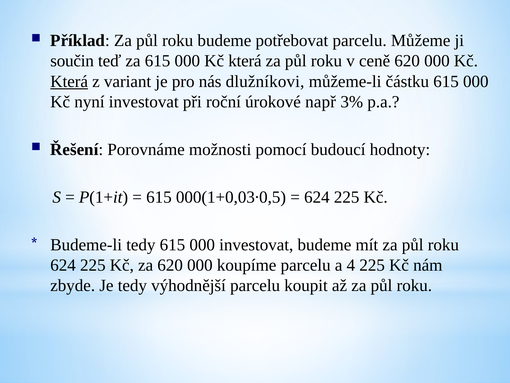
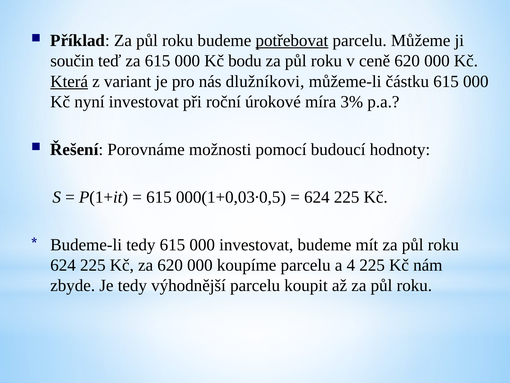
potřebovat underline: none -> present (292, 41)
615 000 Kč která: která -> bodu (245, 61)
např: např -> míra (321, 102)
